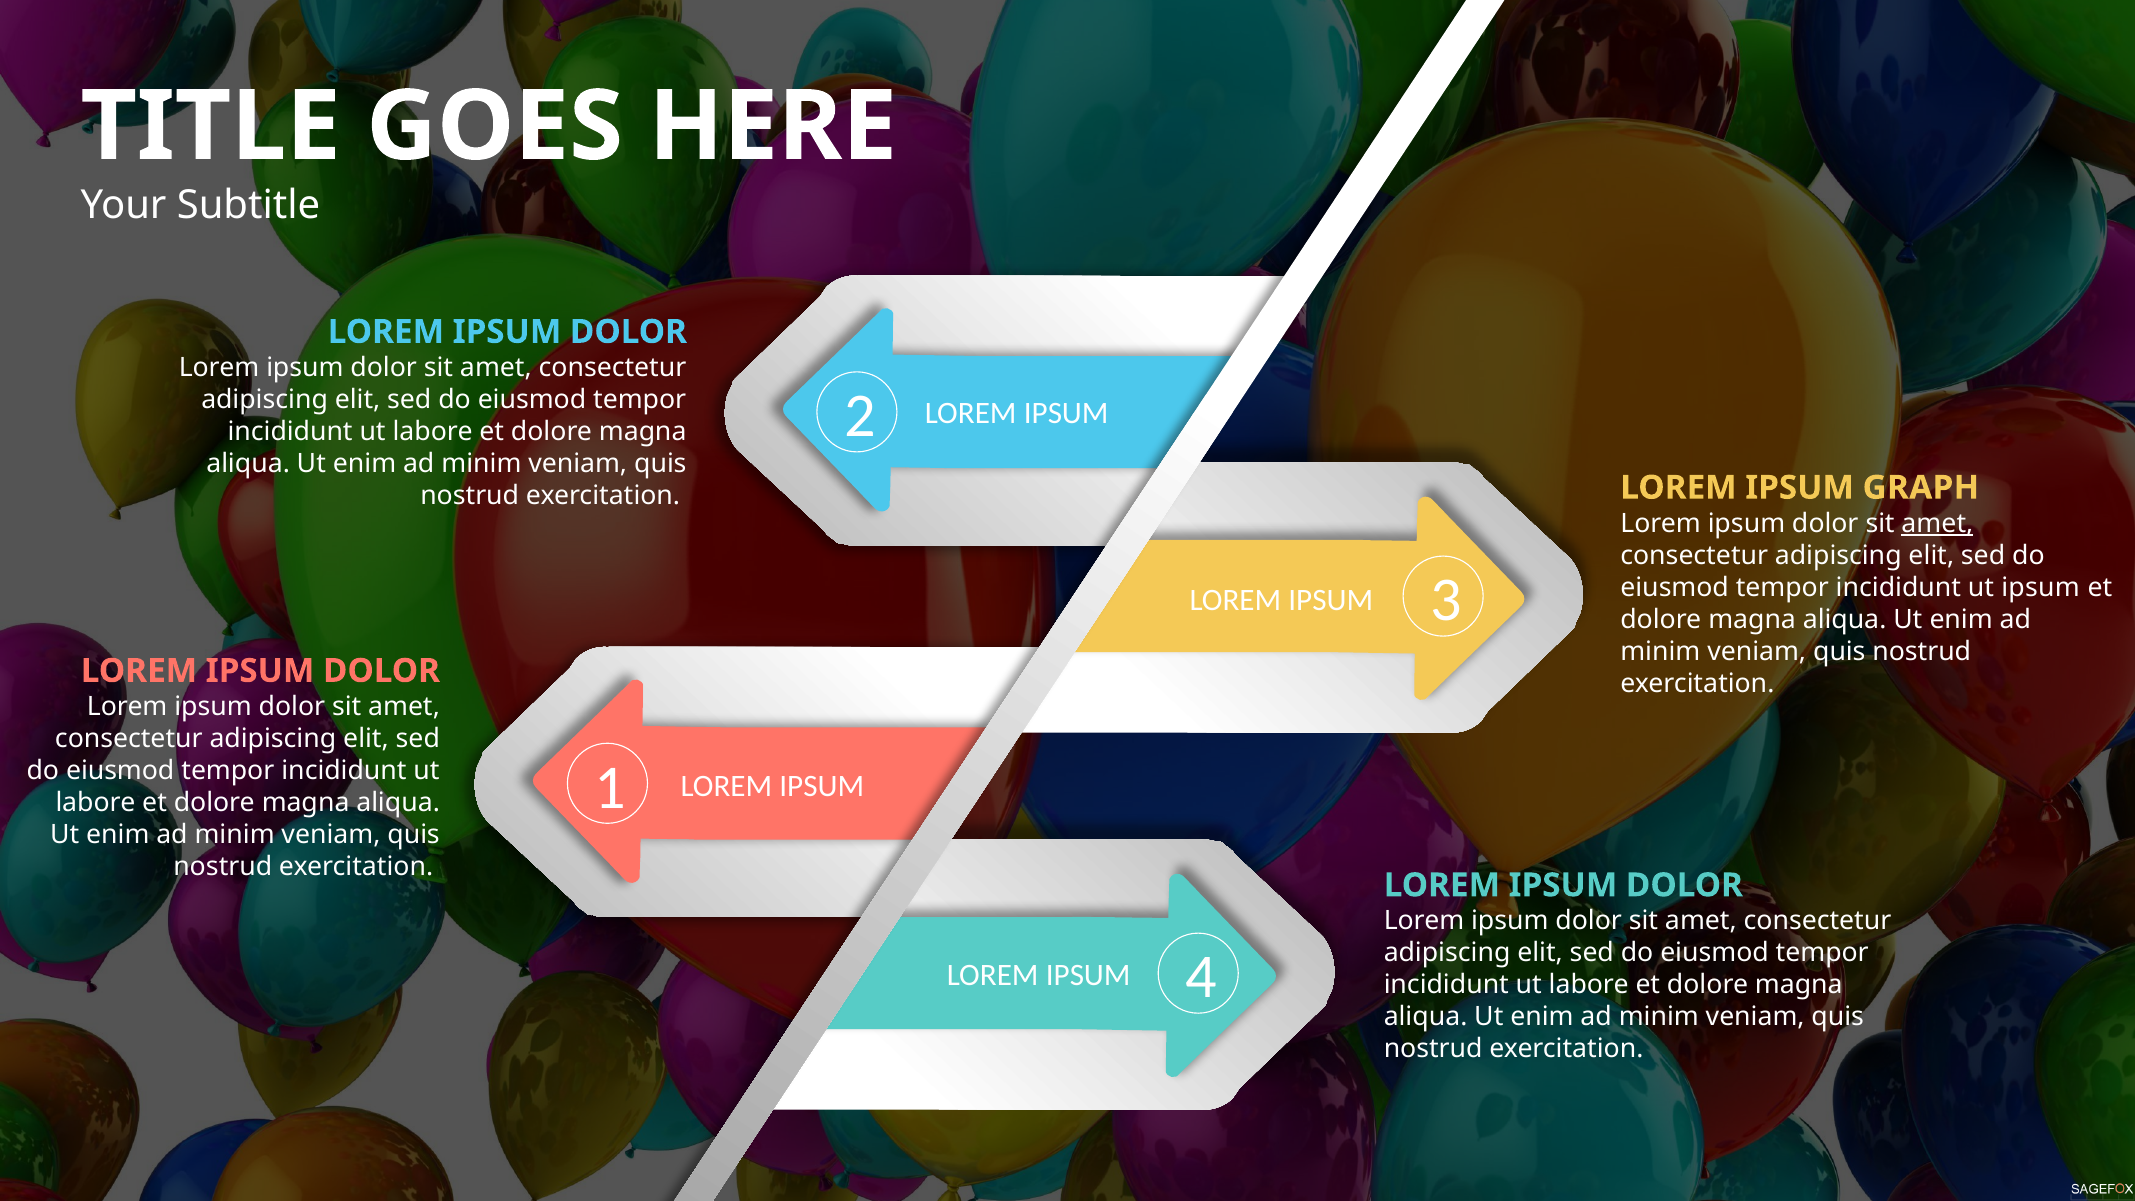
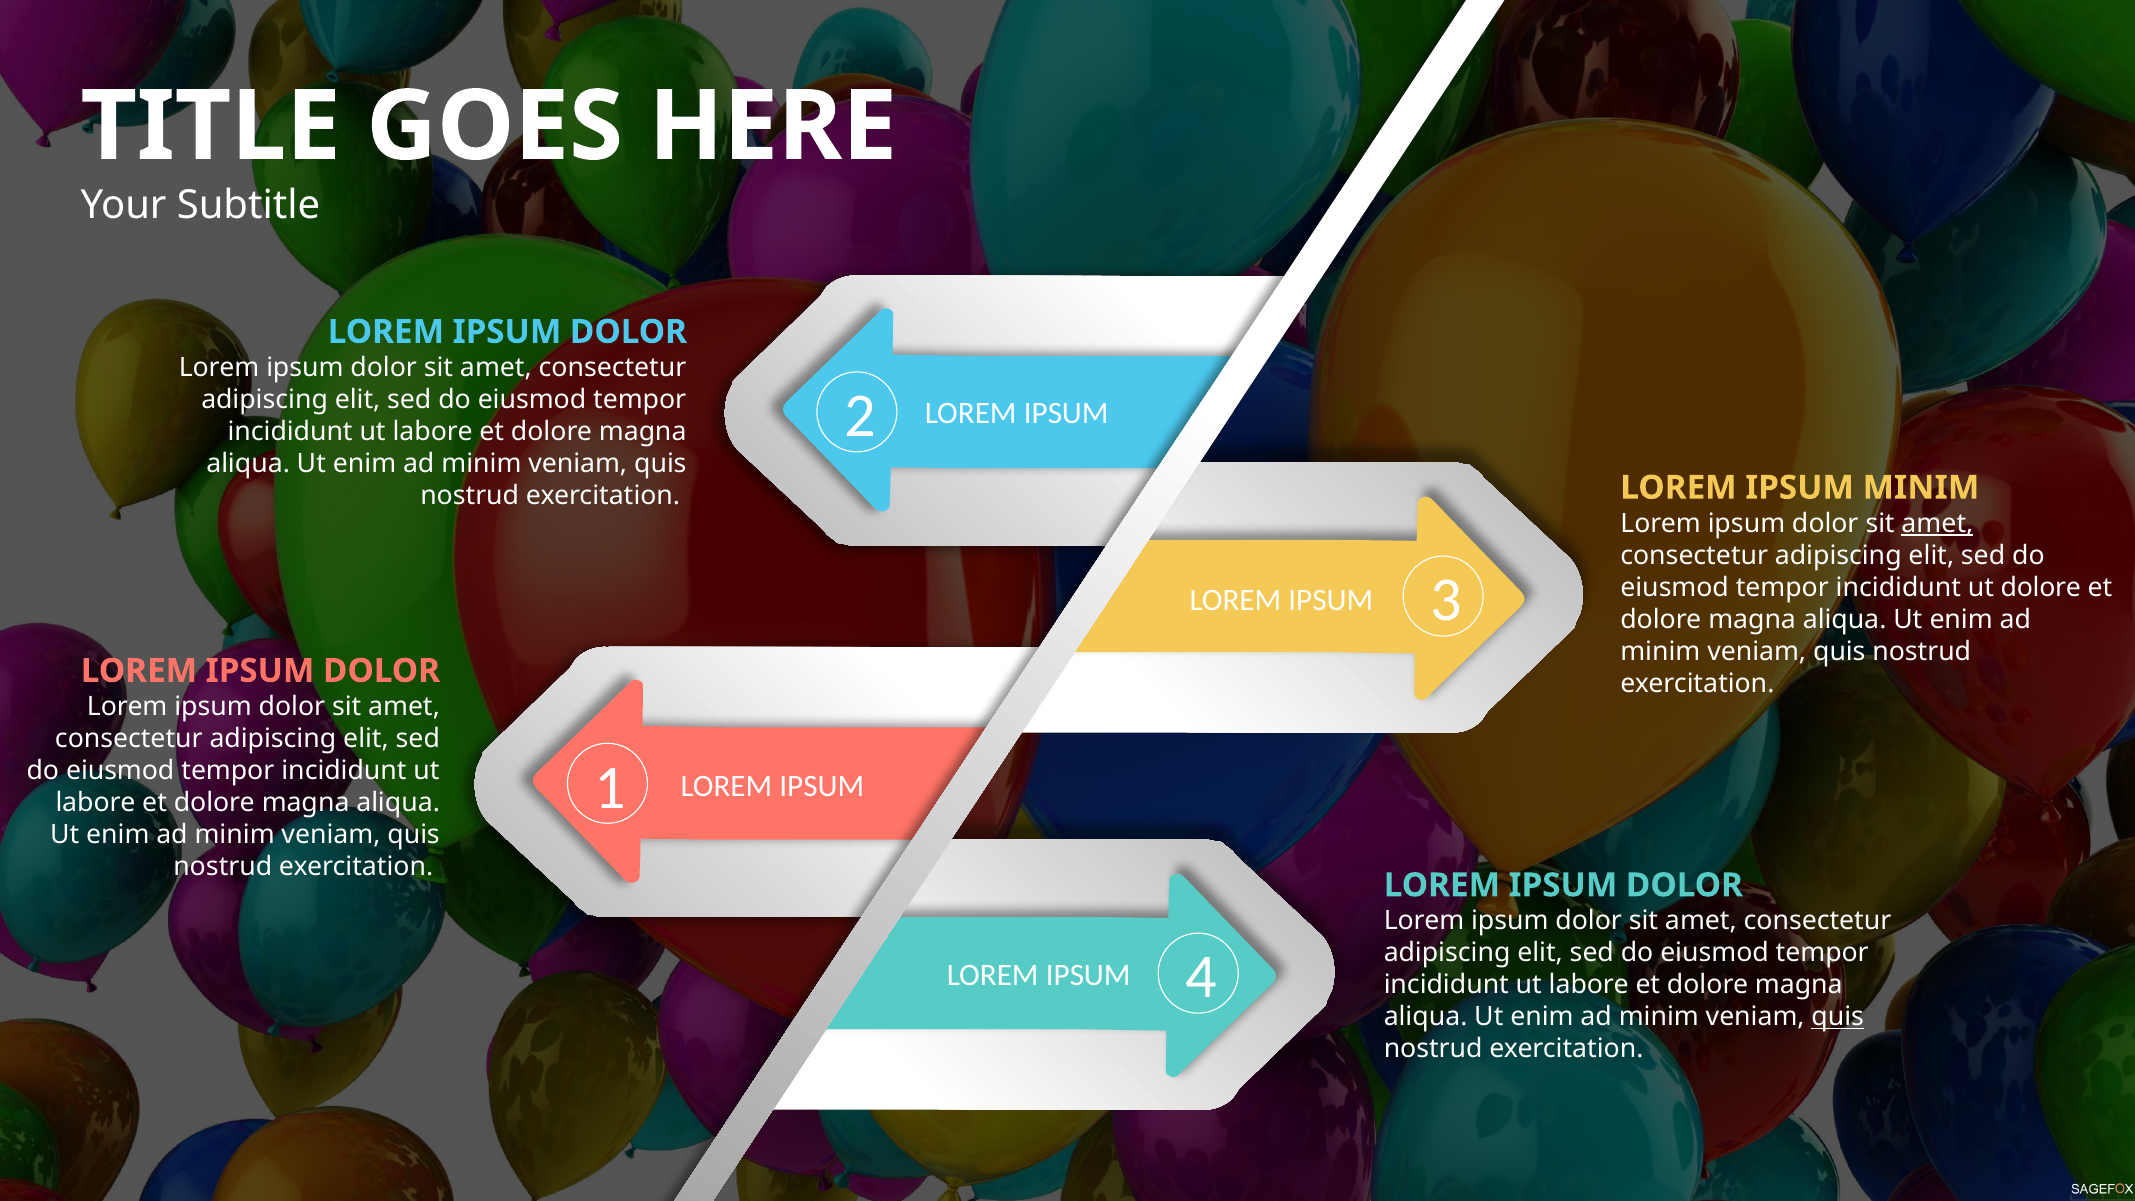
GRAPH: GRAPH -> MINIM (1921, 488)
ut ipsum: ipsum -> dolore (2041, 587)
quis underline: none -> present (1838, 1017)
